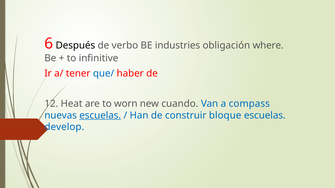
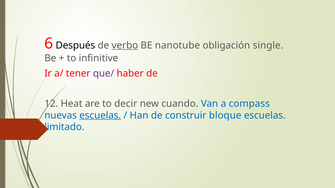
verbo underline: none -> present (125, 45)
industries: industries -> nanotube (177, 45)
where: where -> single (268, 45)
que/ colour: blue -> purple (104, 74)
worn: worn -> decir (126, 104)
develop: develop -> limitado (64, 127)
